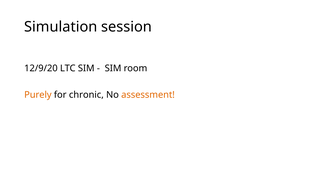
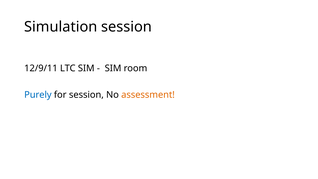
12/9/20: 12/9/20 -> 12/9/11 (41, 68)
Purely colour: orange -> blue (38, 95)
for chronic: chronic -> session (86, 95)
